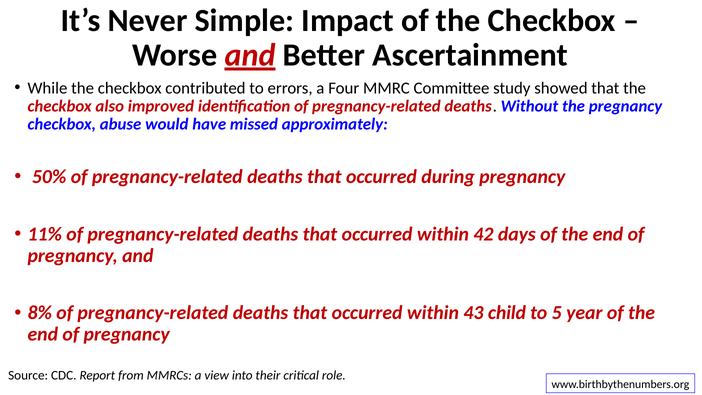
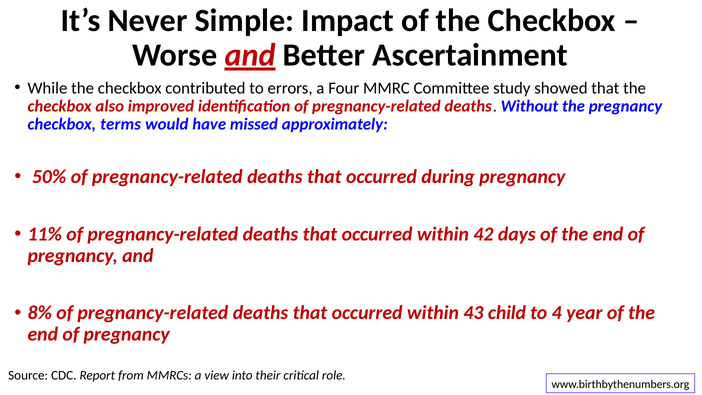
abuse: abuse -> terms (121, 124)
5: 5 -> 4 (557, 313)
